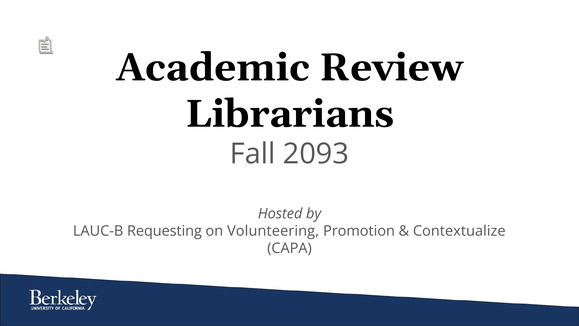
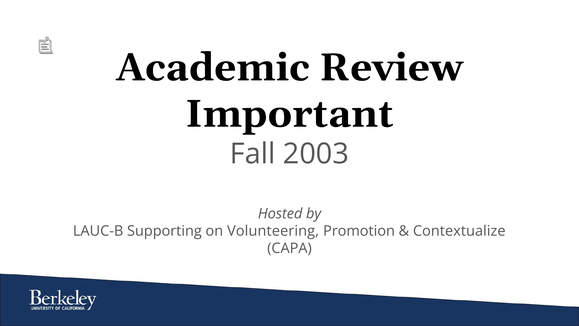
Librarians: Librarians -> Important (289, 114)
2093: 2093 -> 2003 (316, 154)
Requesting: Requesting -> Supporting (164, 231)
